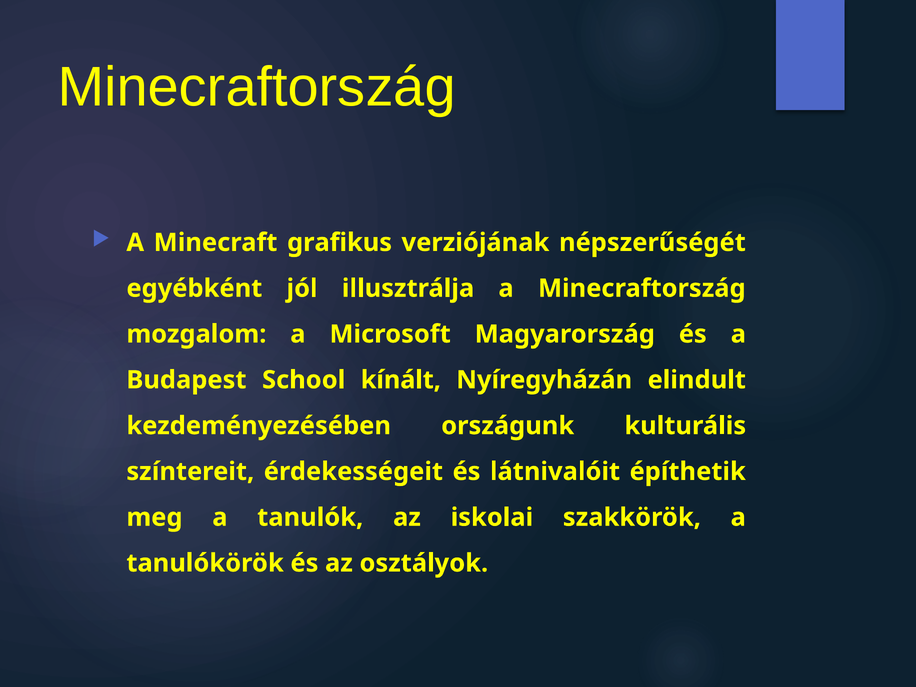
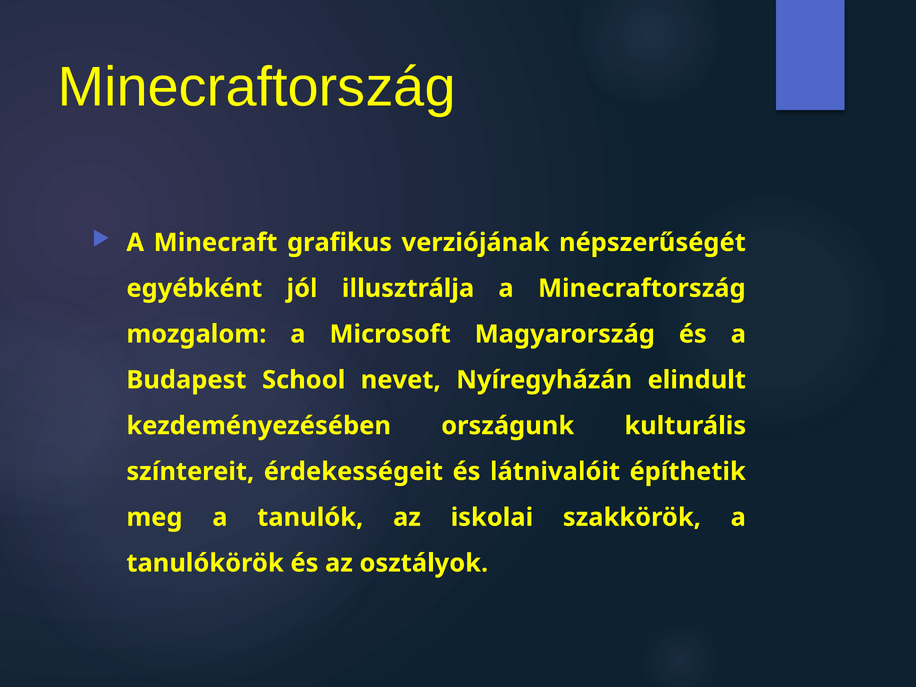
kínált: kínált -> nevet (401, 380)
